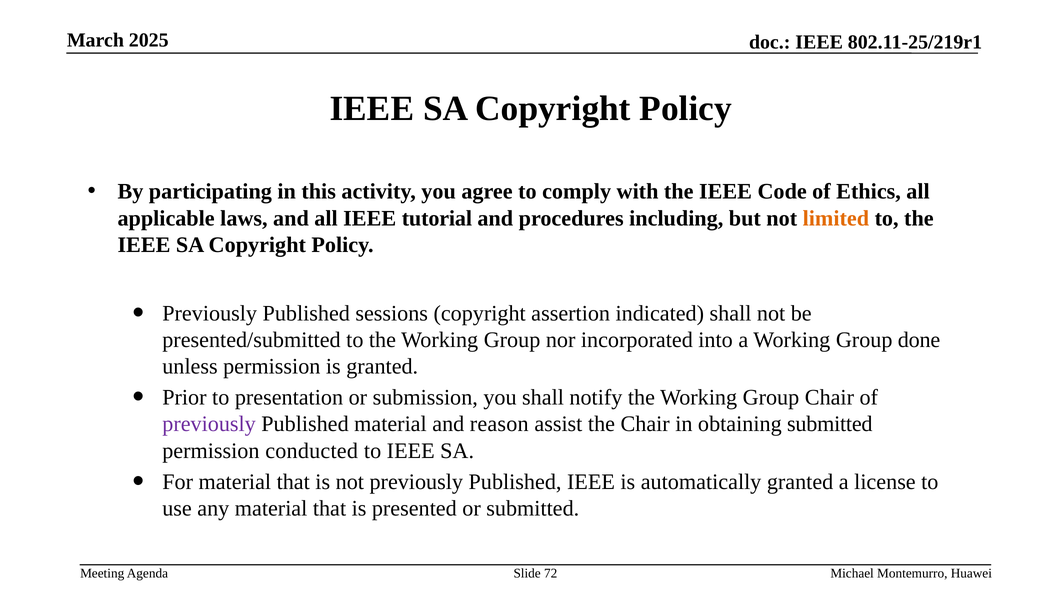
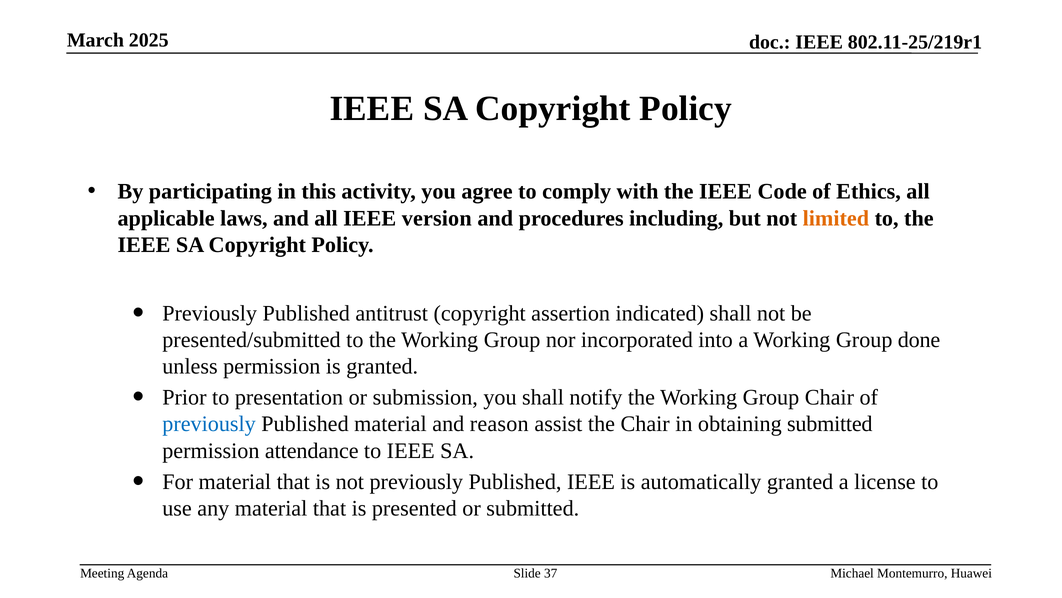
tutorial: tutorial -> version (437, 218)
sessions: sessions -> antitrust (392, 313)
previously colour: purple -> blue (209, 424)
conducted: conducted -> attendance (312, 450)
72: 72 -> 37 (551, 573)
